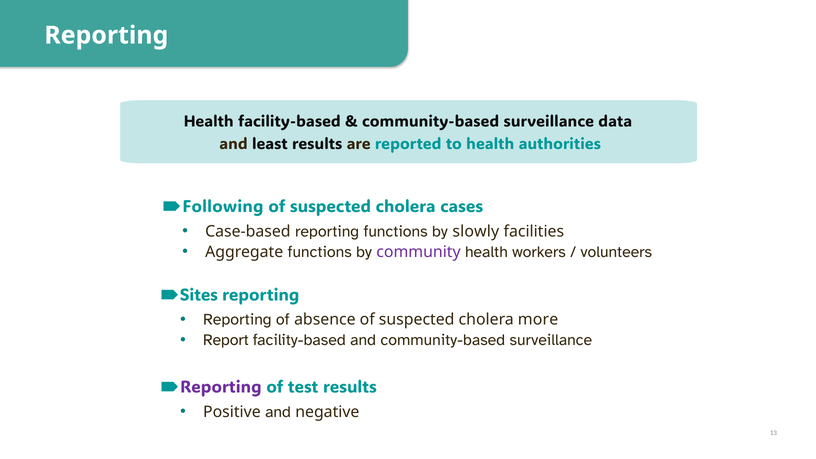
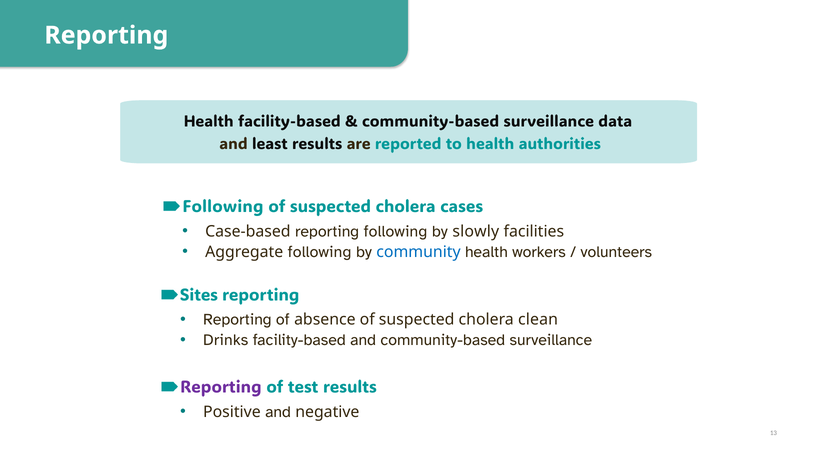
reporting functions: functions -> following (395, 231)
Aggregate functions: functions -> following (320, 252)
community colour: purple -> blue (419, 252)
more: more -> clean (538, 320)
Report: Report -> Drinks (226, 340)
